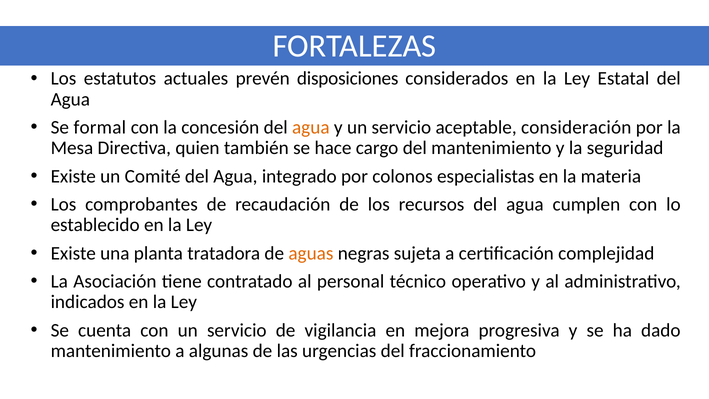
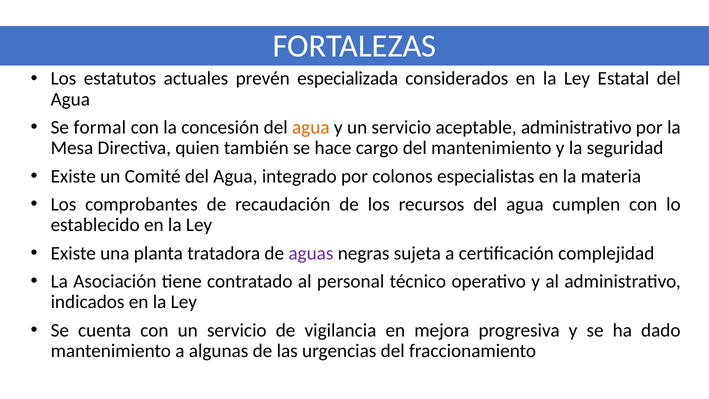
disposiciones: disposiciones -> especializada (348, 78)
aceptable consideración: consideración -> administrativo (576, 127)
aguas colour: orange -> purple (311, 253)
